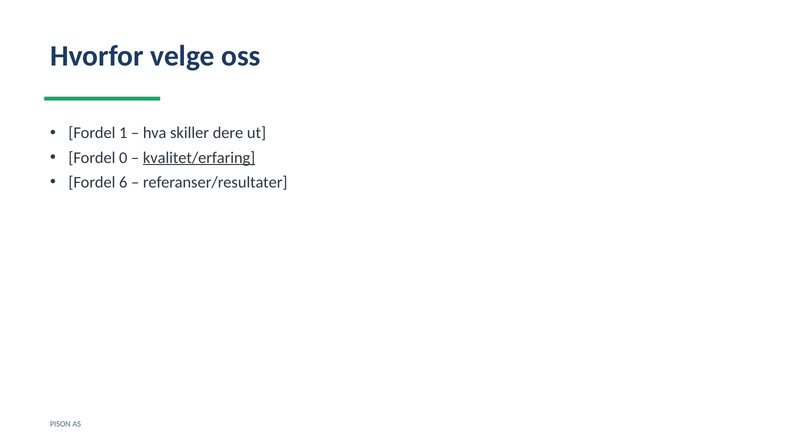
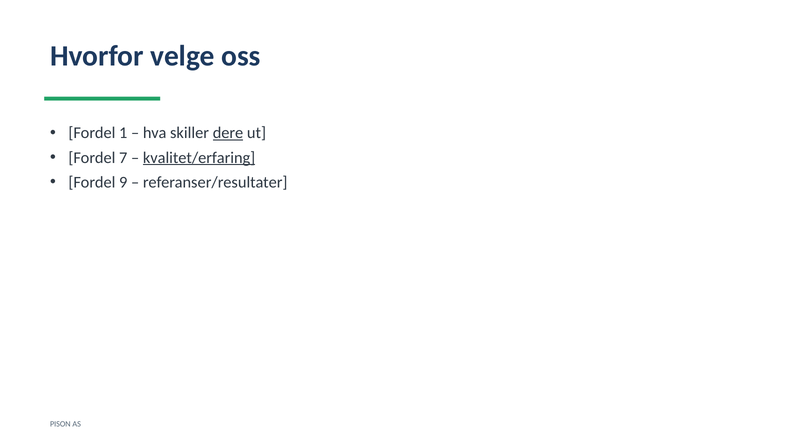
dere underline: none -> present (228, 133)
0: 0 -> 7 (123, 158)
6: 6 -> 9 (123, 182)
